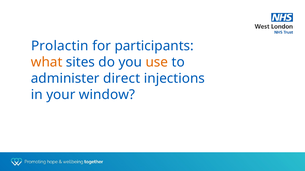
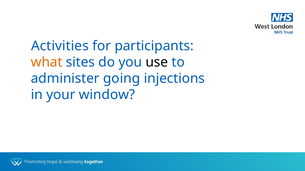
Prolactin: Prolactin -> Activities (60, 46)
use colour: orange -> black (157, 62)
direct: direct -> going (122, 79)
